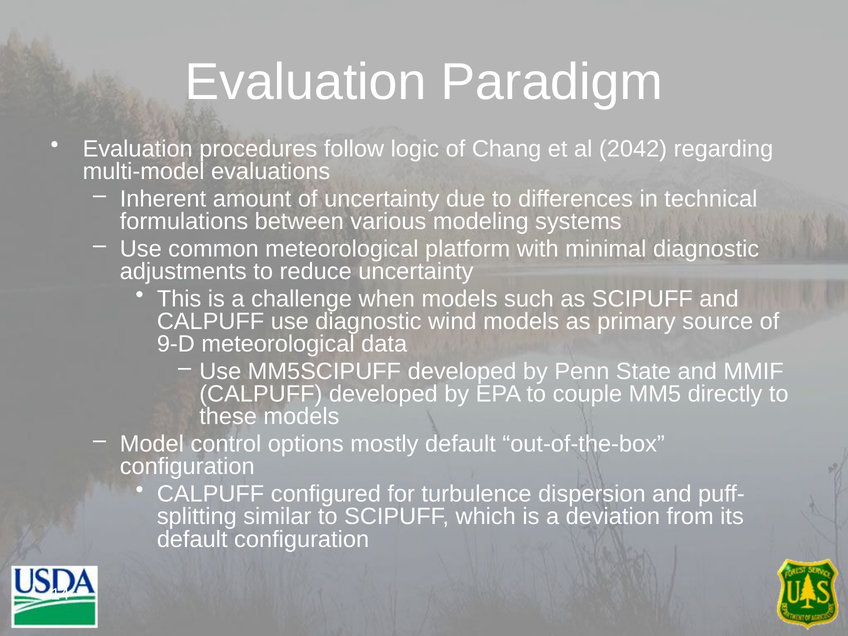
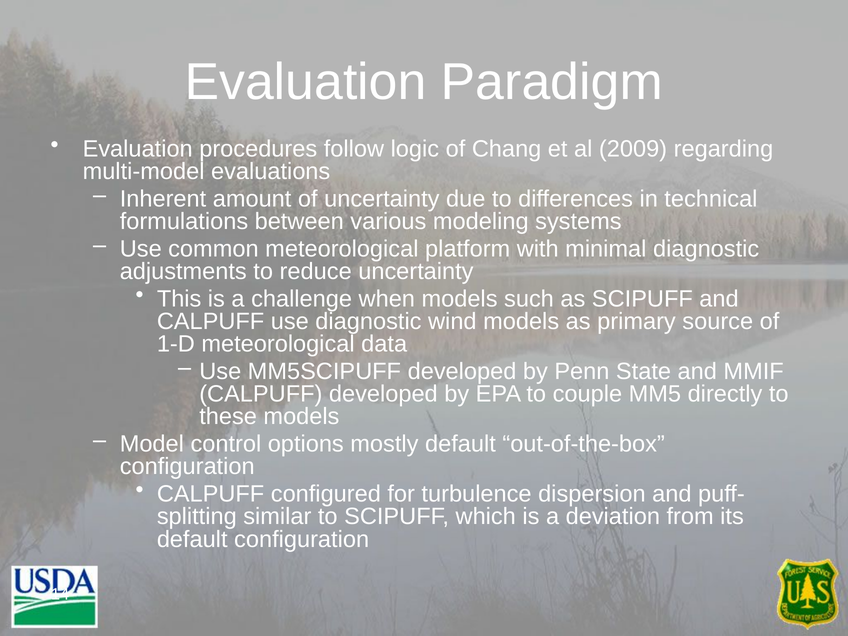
2042: 2042 -> 2009 (633, 149)
9-D: 9-D -> 1-D (176, 344)
